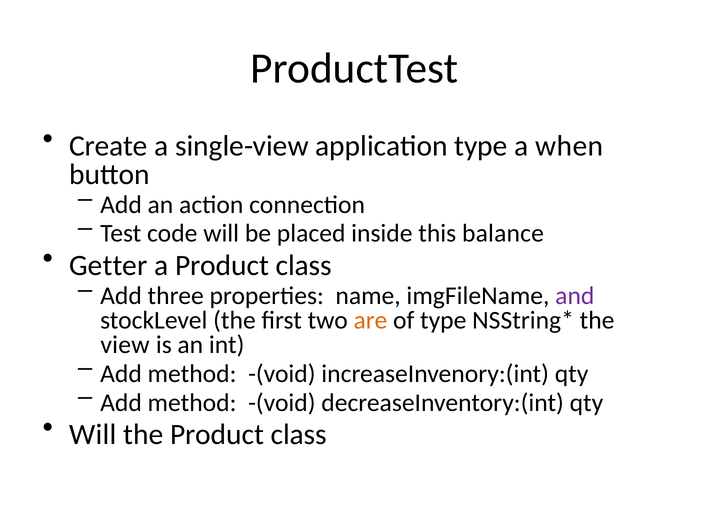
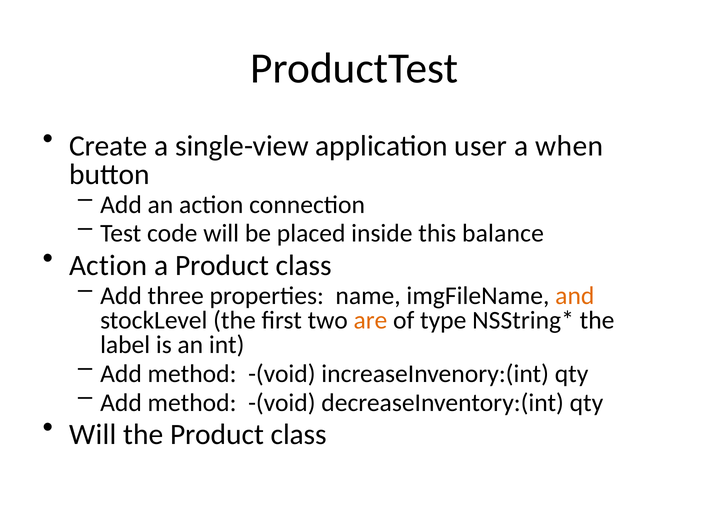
application type: type -> user (481, 146)
Getter: Getter -> Action (108, 266)
and colour: purple -> orange (575, 296)
view: view -> label (125, 345)
